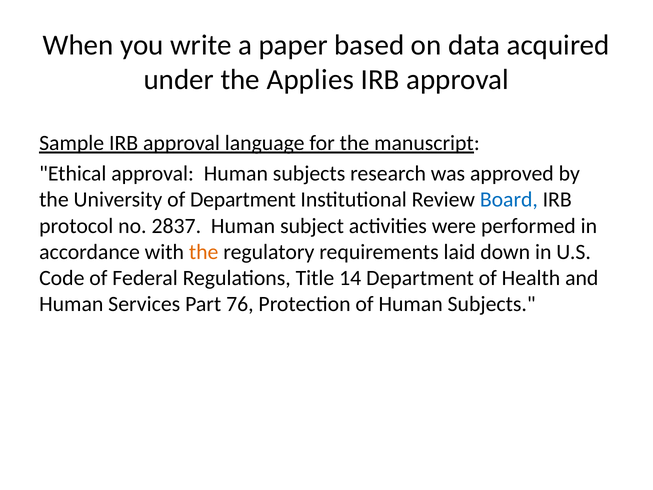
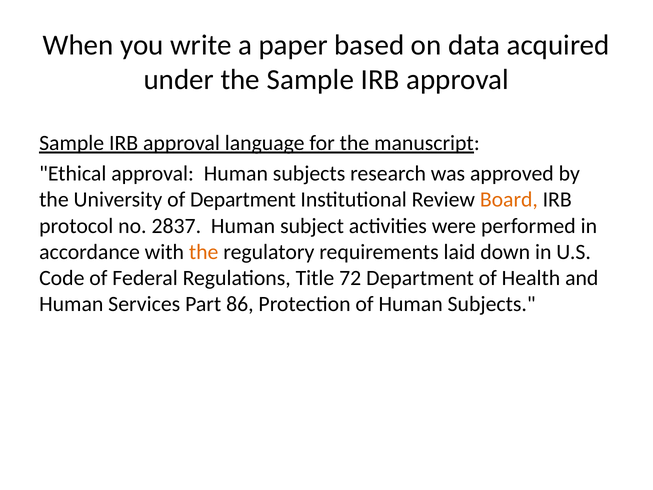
the Applies: Applies -> Sample (310, 80)
Board colour: blue -> orange (509, 200)
14: 14 -> 72 (350, 278)
76: 76 -> 86 (240, 304)
